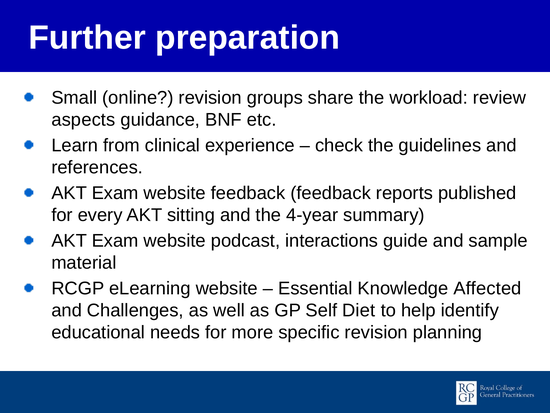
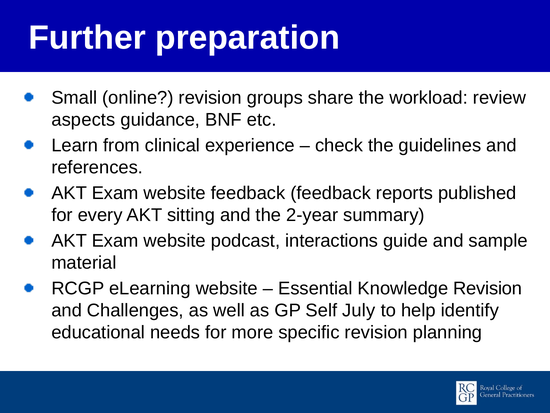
4-year: 4-year -> 2-year (312, 215)
Knowledge Affected: Affected -> Revision (488, 288)
Diet: Diet -> July (359, 310)
